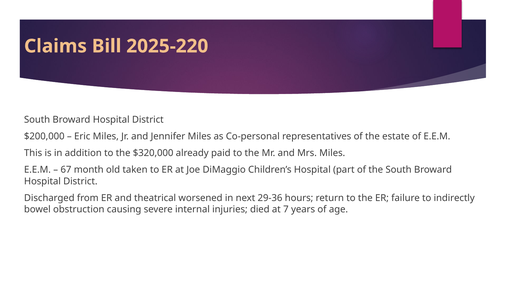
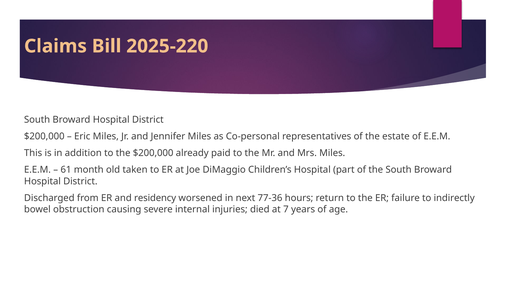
the $320,000: $320,000 -> $200,000 (153, 153)
67: 67 -> 61 (66, 170)
theatrical: theatrical -> residency (155, 198)
29-36: 29-36 -> 77-36 (270, 198)
